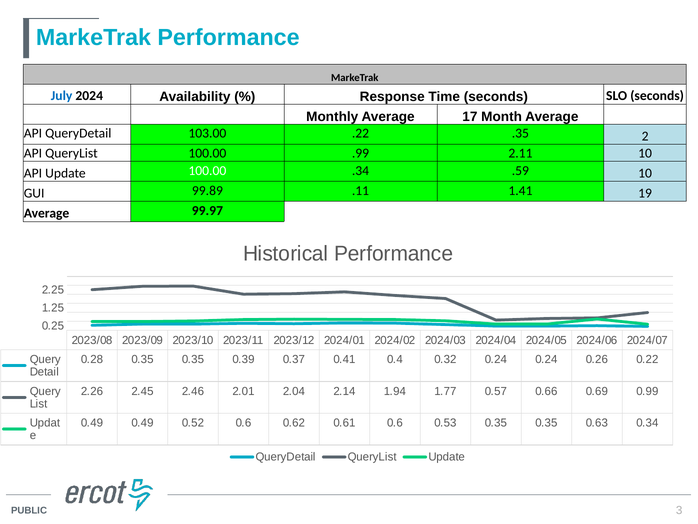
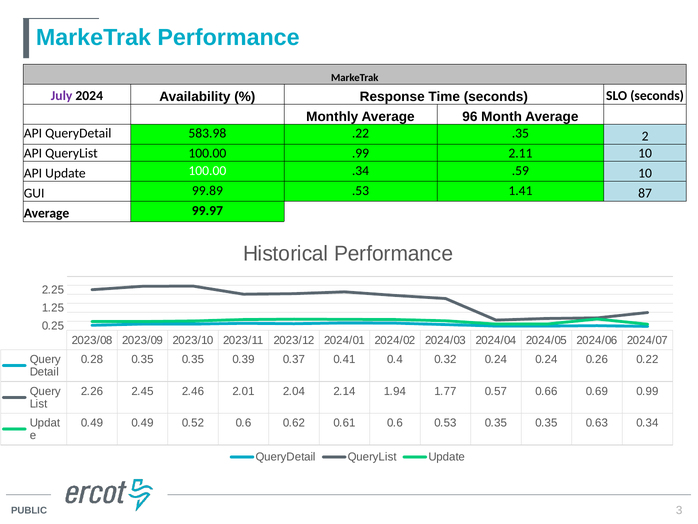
July colour: blue -> purple (62, 96)
17: 17 -> 96 (470, 117)
103.00: 103.00 -> 583.98 (207, 133)
.11: .11 -> .53 (361, 190)
19: 19 -> 87 (645, 193)
